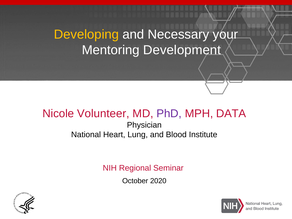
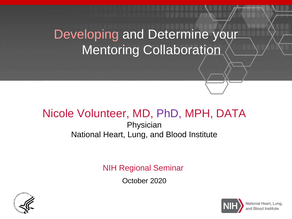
Developing colour: yellow -> pink (86, 34)
Necessary: Necessary -> Determine (178, 34)
Development: Development -> Collaboration (182, 50)
